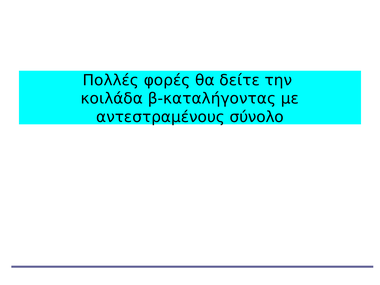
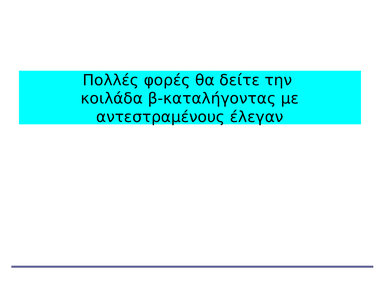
σύνολο: σύνολο -> έλεγαν (257, 117)
